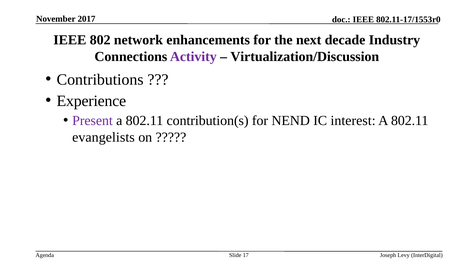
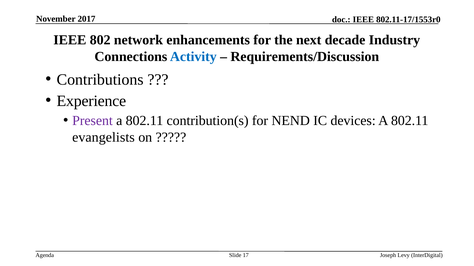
Activity colour: purple -> blue (193, 57)
Virtualization/Discussion: Virtualization/Discussion -> Requirements/Discussion (305, 57)
interest: interest -> devices (353, 121)
